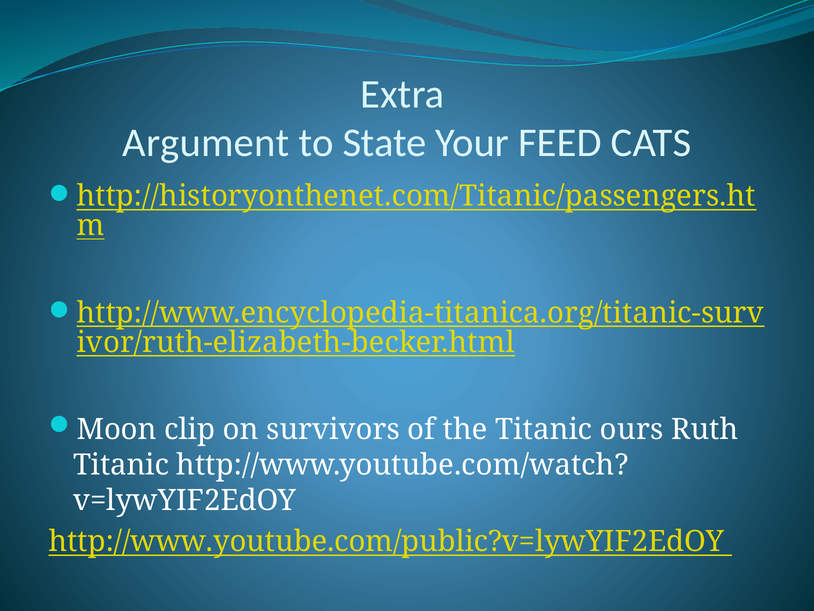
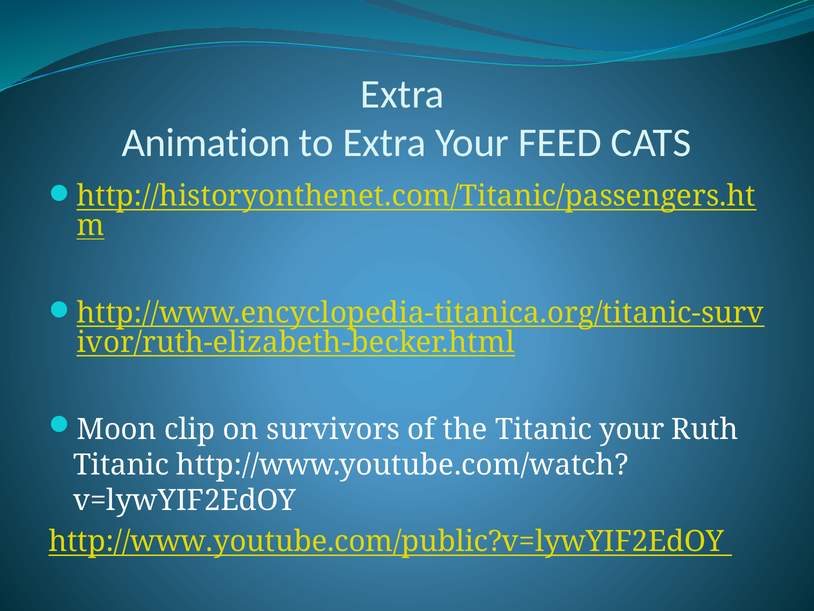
Argument: Argument -> Animation (206, 143)
to State: State -> Extra (385, 143)
Titanic ours: ours -> your (632, 429)
